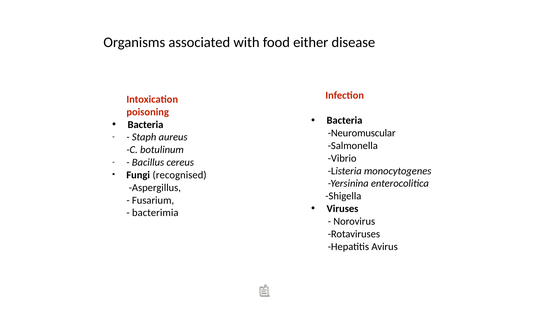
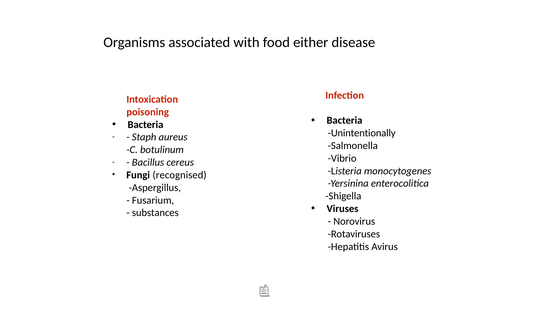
Neuromuscular: Neuromuscular -> Unintentionally (362, 133)
bacterimia: bacterimia -> substances (155, 212)
